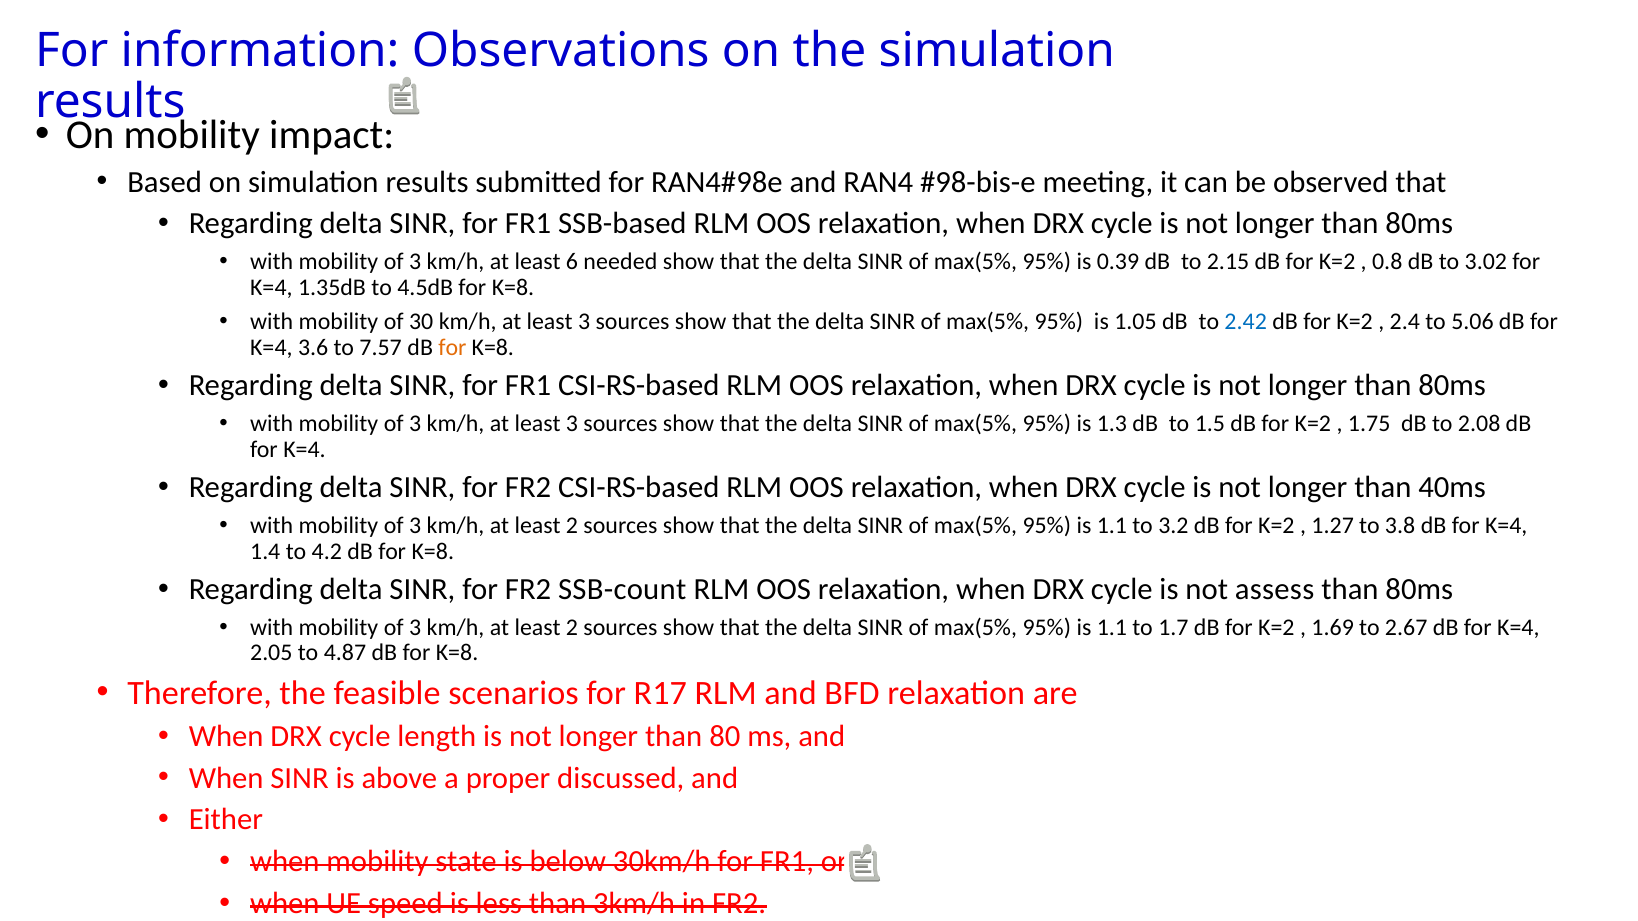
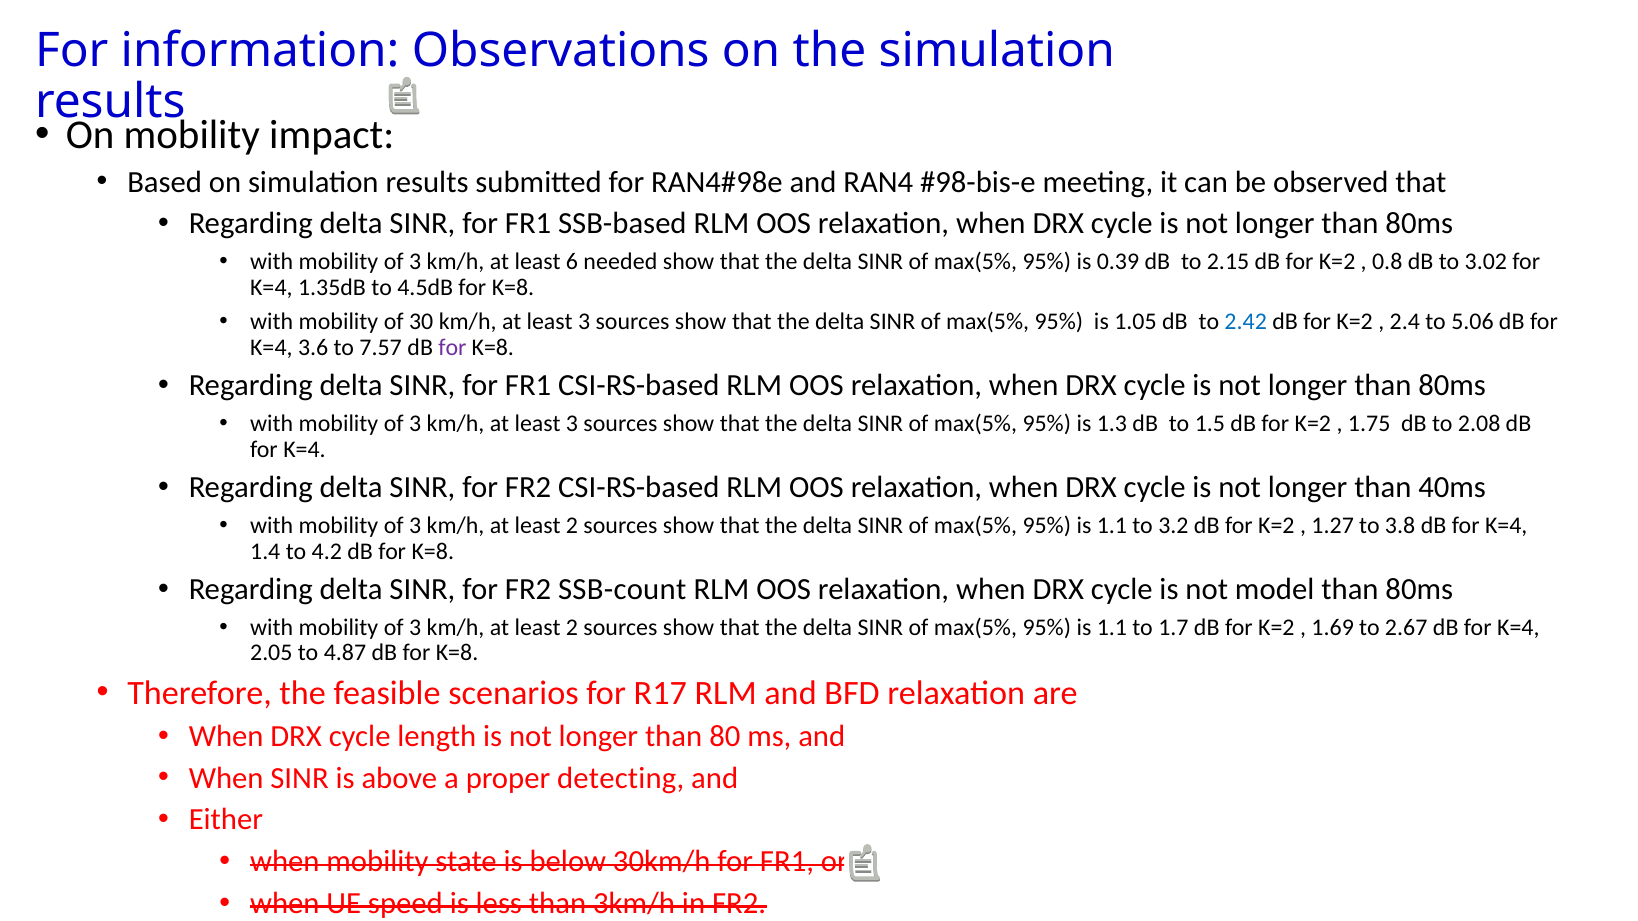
for colour: orange -> purple (452, 348)
assess: assess -> model (1275, 589)
discussed: discussed -> detecting (621, 778)
